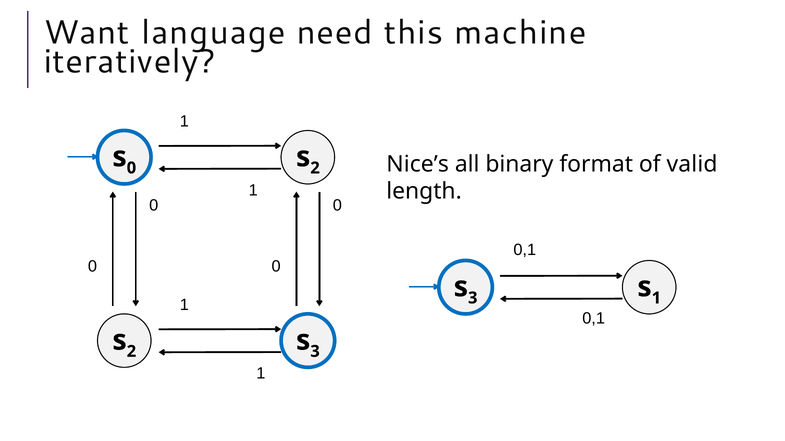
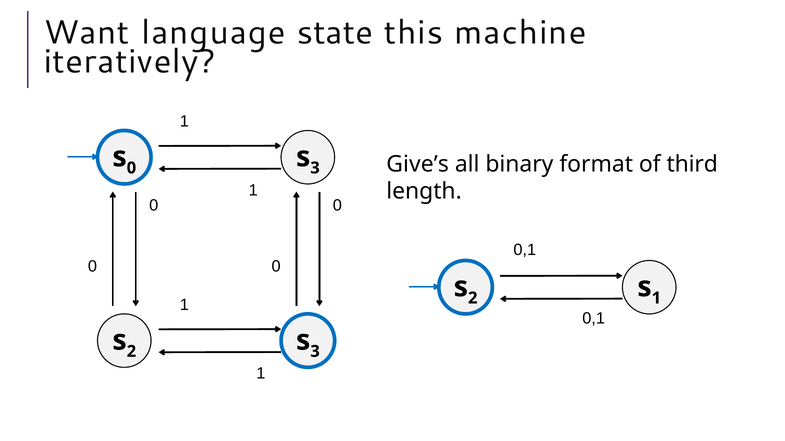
need: need -> state (335, 33)
2: 2 -> 3 (315, 168)
Nice’s: Nice’s -> Give’s (418, 164)
valid: valid -> third (692, 164)
3: 3 -> 2 (473, 298)
